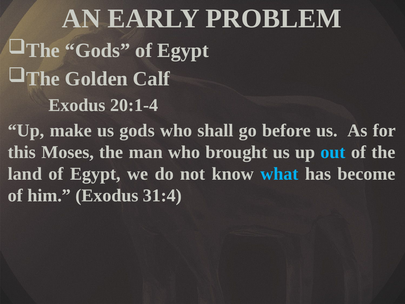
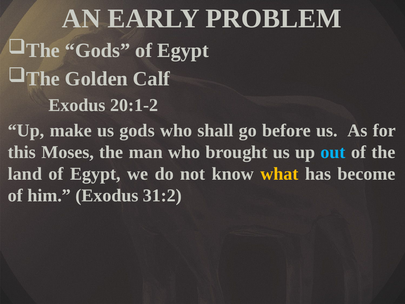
20:1-4: 20:1-4 -> 20:1-2 (134, 105)
what colour: light blue -> yellow (279, 174)
31:4: 31:4 -> 31:2 (162, 195)
